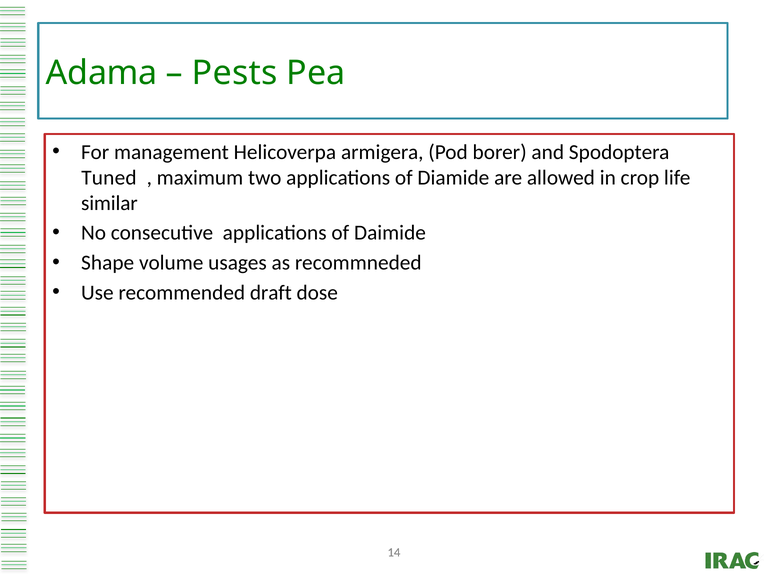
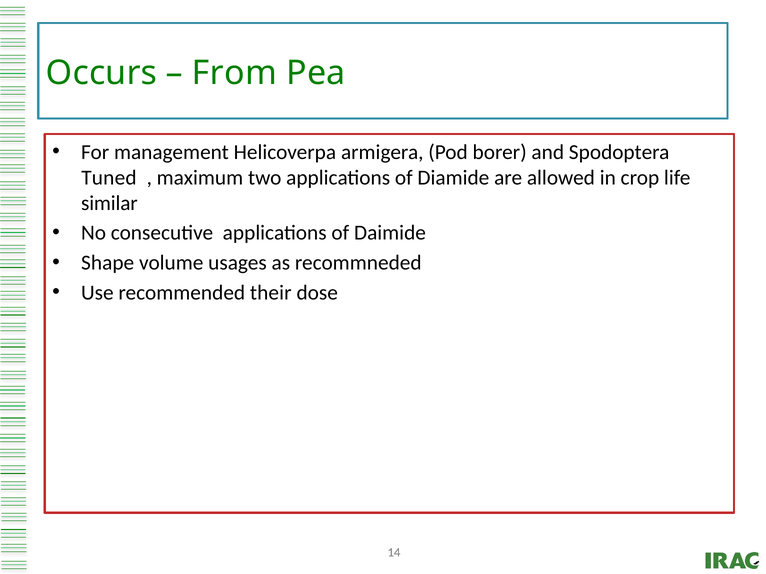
Adama: Adama -> Occurs (101, 73)
Pests: Pests -> From (235, 73)
draft: draft -> their (271, 293)
